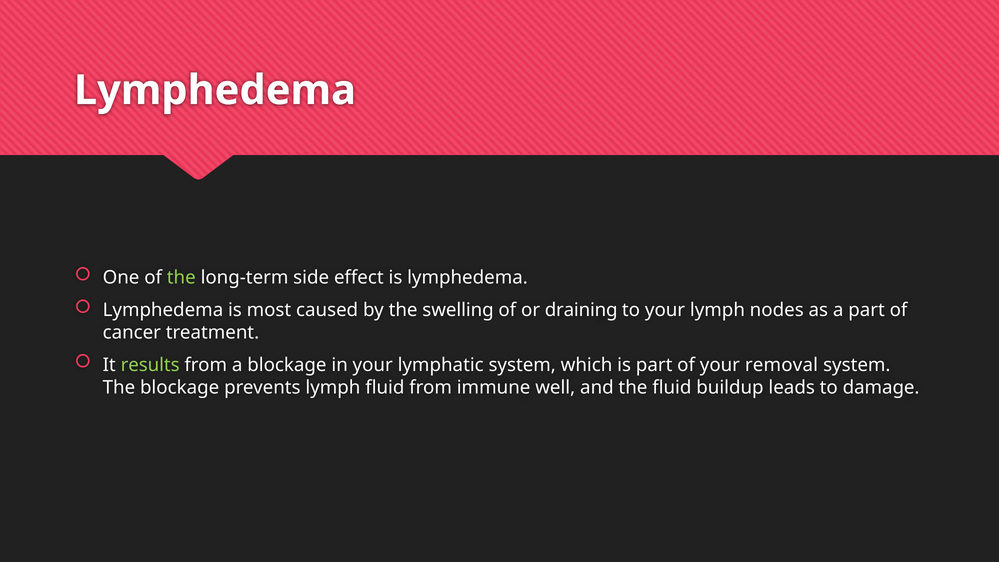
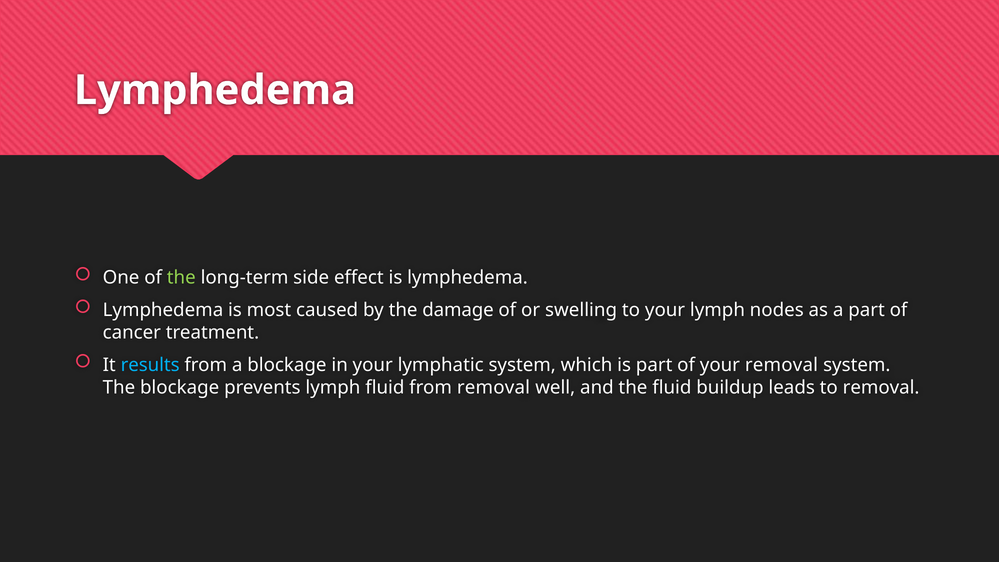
swelling: swelling -> damage (458, 310)
draining: draining -> swelling (581, 310)
results colour: light green -> light blue (150, 365)
from immune: immune -> removal (494, 387)
to damage: damage -> removal (881, 387)
